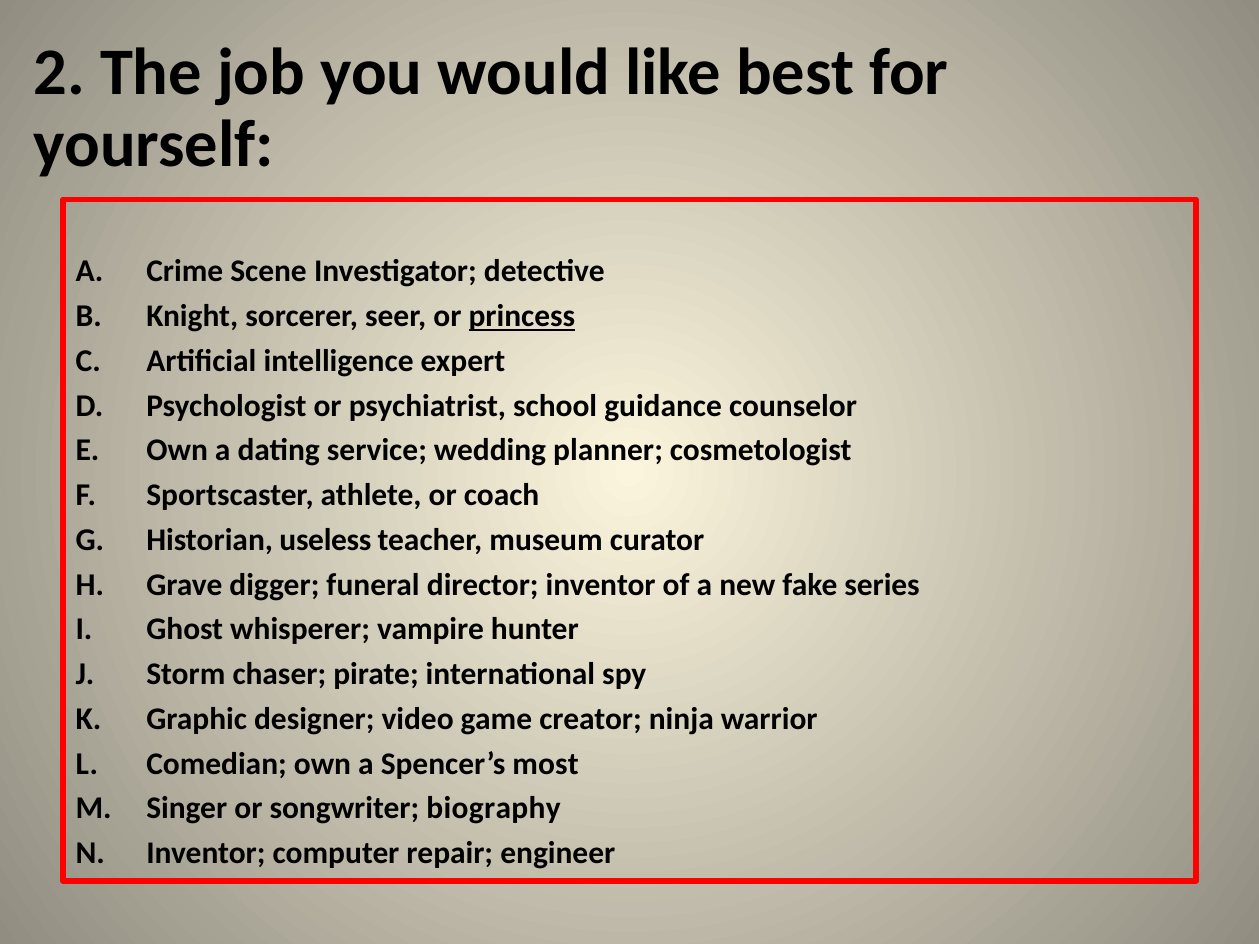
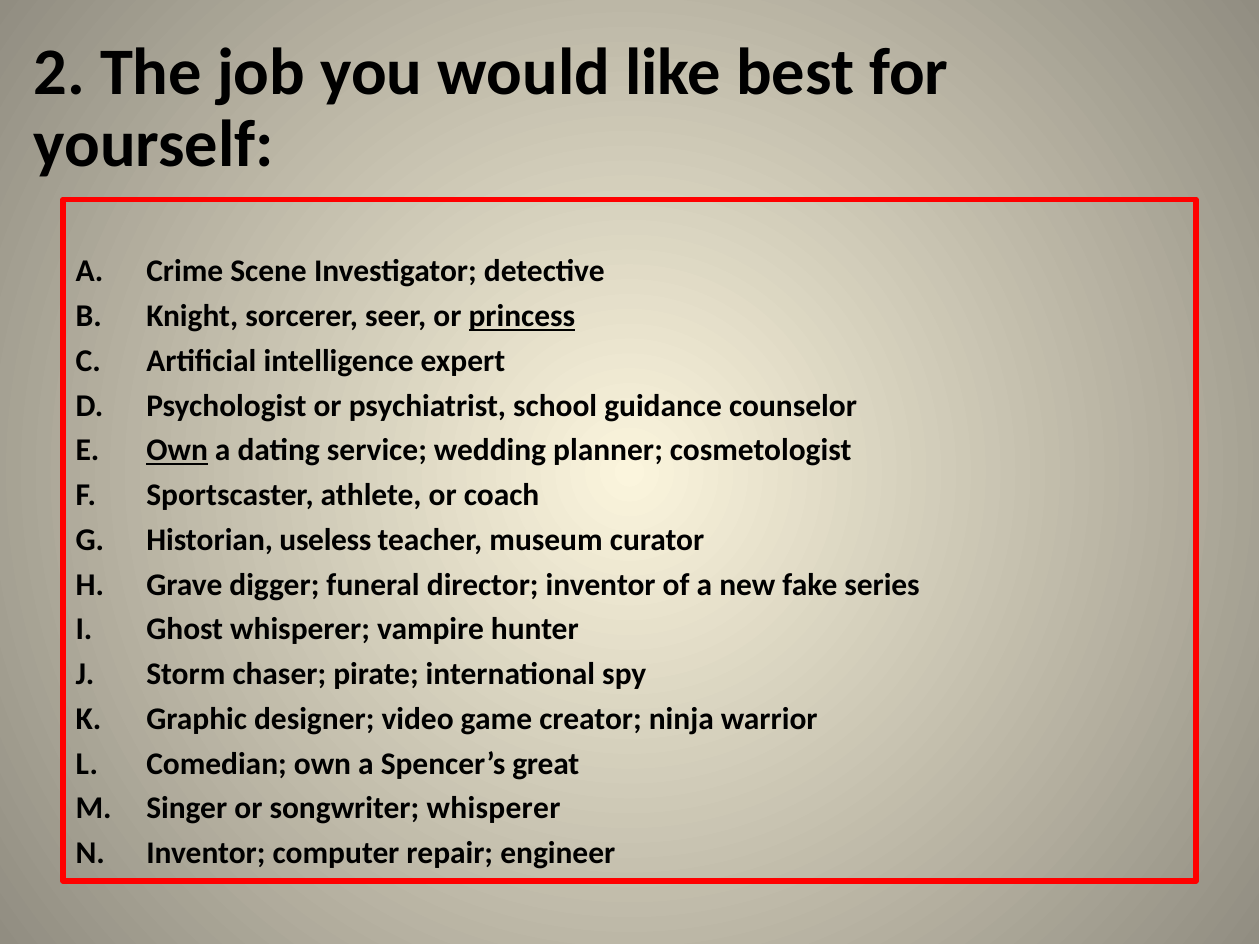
Own underline: none -> present (177, 451)
most: most -> great (546, 764)
songwriter biography: biography -> whisperer (494, 809)
